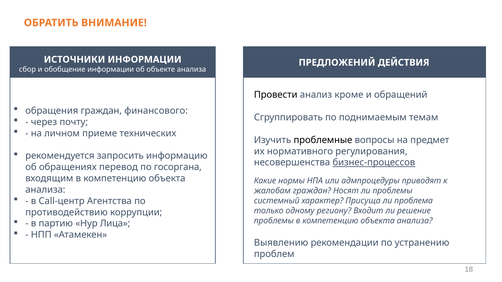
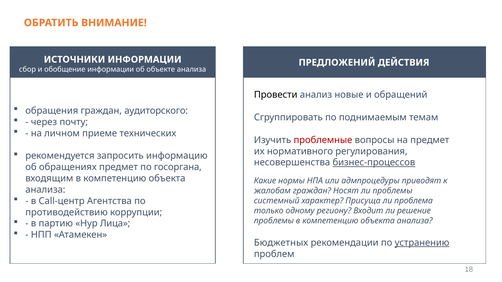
кроме: кроме -> новые (349, 95)
финансового: финансового -> аудиторского (156, 111)
проблемные colour: black -> red (323, 140)
обращениях перевод: перевод -> предмет (119, 167)
Выявлению: Выявлению -> Бюджетных (281, 243)
устранению underline: none -> present (422, 243)
